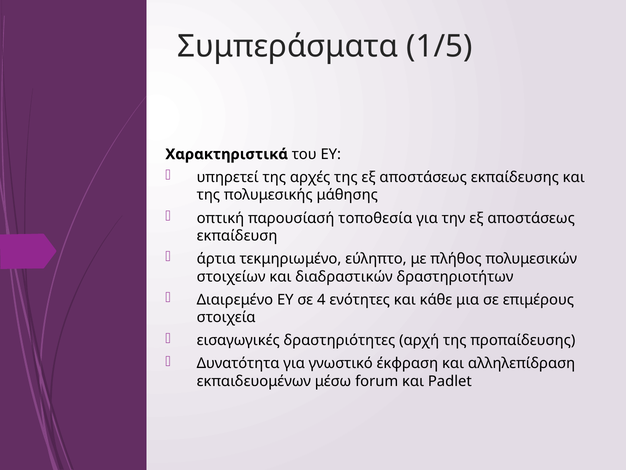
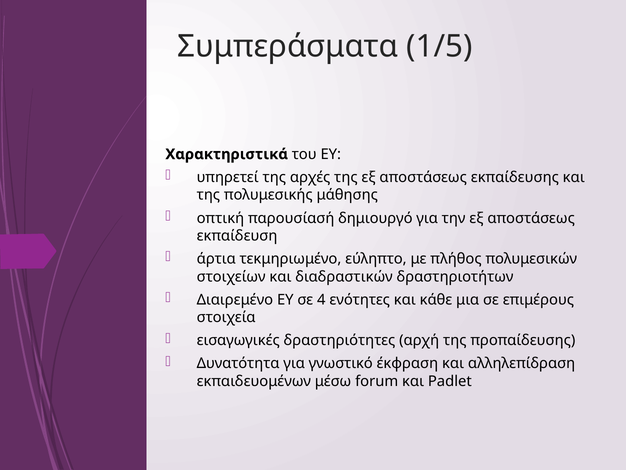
τοποθεσία: τοποθεσία -> δημιουργό (375, 218)
